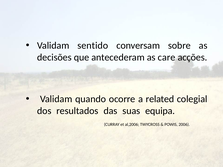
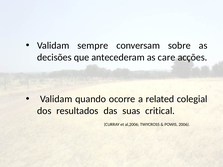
sentido: sentido -> sempre (93, 46)
equipa: equipa -> critical (160, 111)
